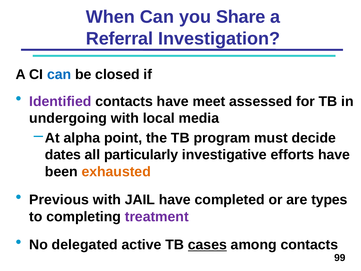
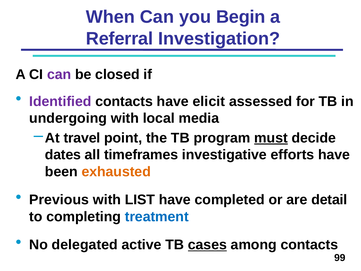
Share: Share -> Begin (241, 17)
can colour: blue -> purple (59, 74)
meet: meet -> elicit (209, 101)
alpha: alpha -> travel (82, 138)
must underline: none -> present (271, 138)
particularly: particularly -> timeframes (141, 155)
JAIL: JAIL -> LIST (140, 200)
types: types -> detail (329, 200)
treatment colour: purple -> blue (157, 216)
